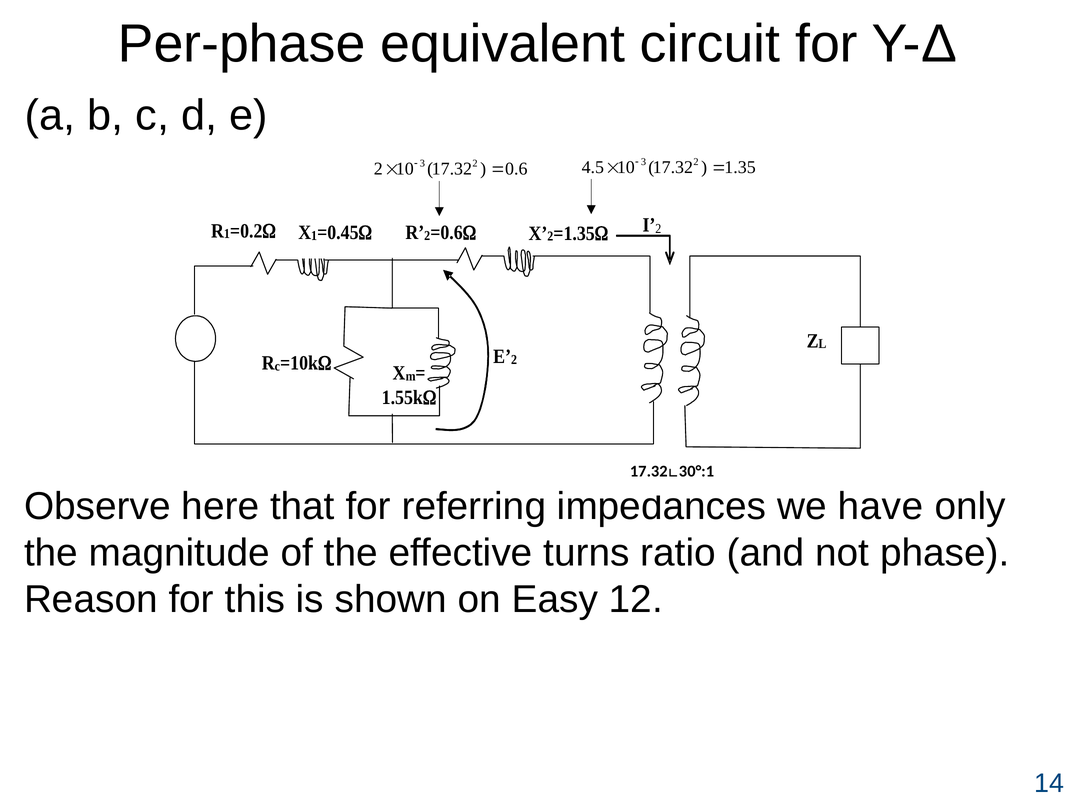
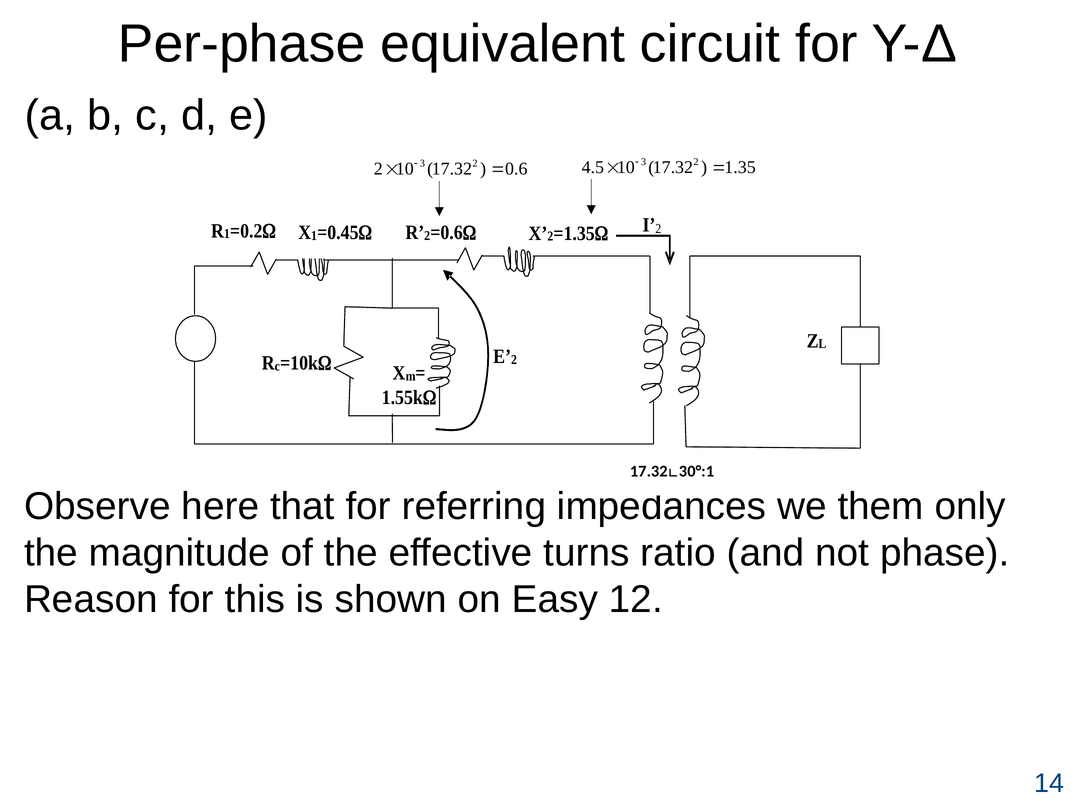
have: have -> them (881, 507)
